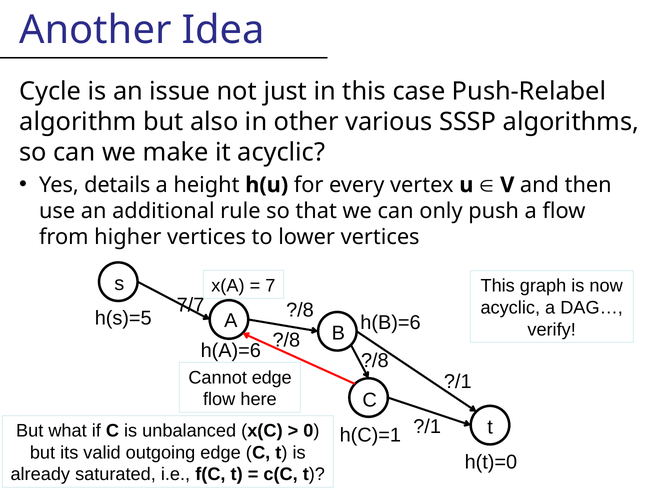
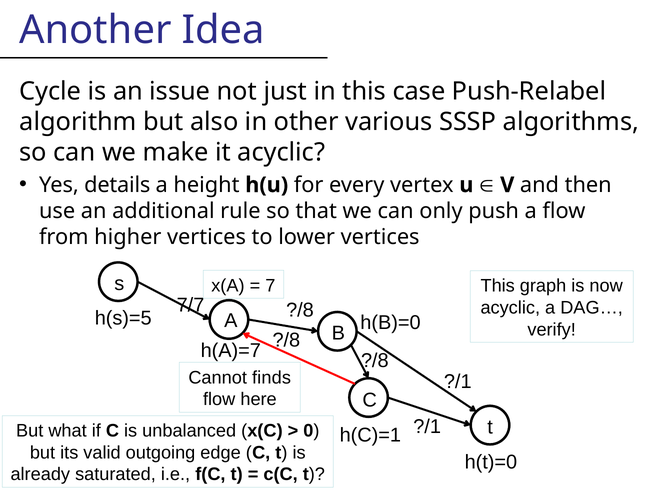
h(B)=6: h(B)=6 -> h(B)=0 (390, 323)
h(A)=6: h(A)=6 -> h(A)=7 (231, 351)
Cannot edge: edge -> finds (272, 377)
